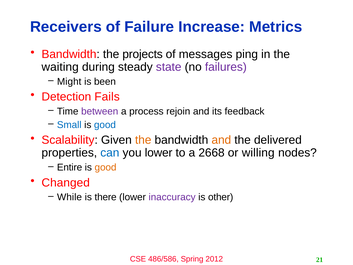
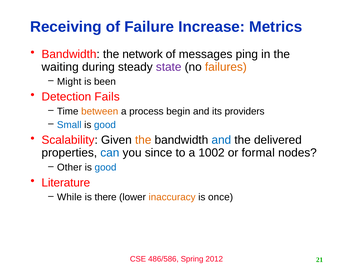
Receivers: Receivers -> Receiving (66, 27)
projects: projects -> network (143, 54)
failures colour: purple -> orange (226, 67)
between colour: purple -> orange (100, 111)
rejoin: rejoin -> begin (178, 111)
feedback: feedback -> providers (245, 111)
and colour: orange -> blue (221, 140)
you lower: lower -> since (159, 153)
2668: 2668 -> 1002 (212, 153)
willing: willing -> formal (258, 153)
Entire: Entire -> Other (69, 167)
good colour: orange -> blue (106, 167)
Changed: Changed -> Literature (66, 182)
inaccuracy colour: purple -> orange (172, 197)
other: other -> once (221, 197)
